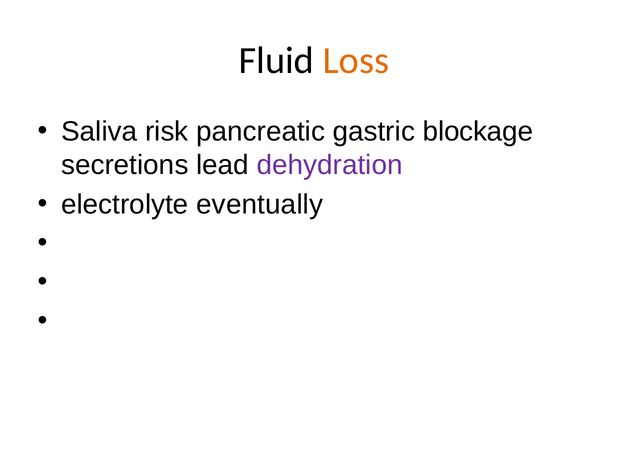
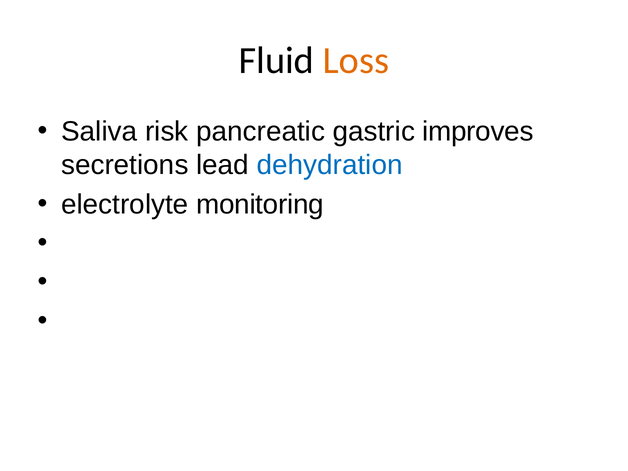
blockage: blockage -> improves (478, 132)
dehydration colour: purple -> blue (330, 165)
eventually: eventually -> monitoring (260, 204)
